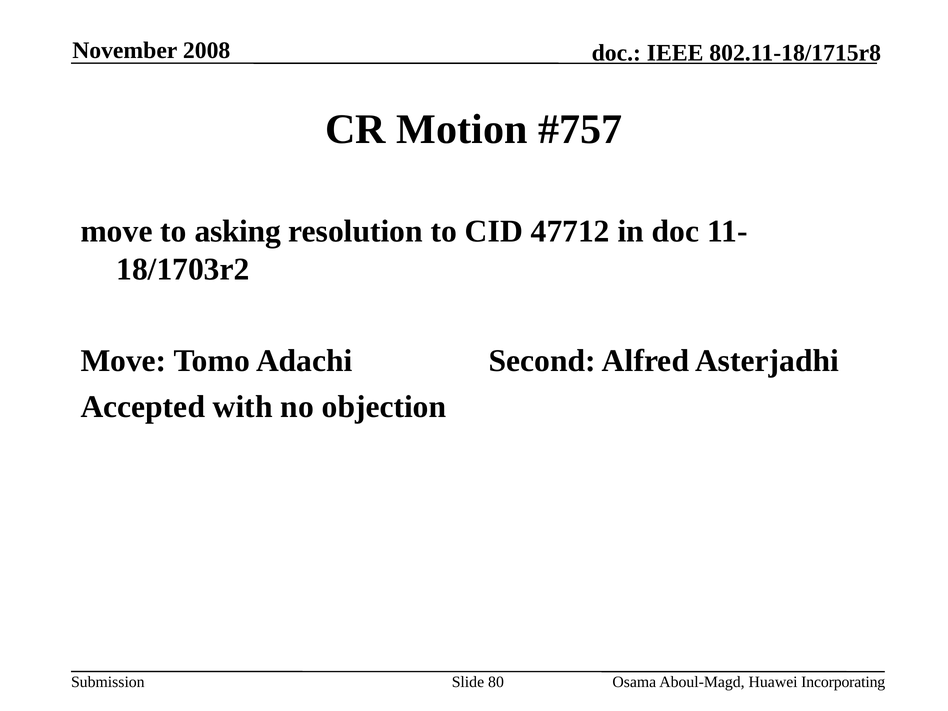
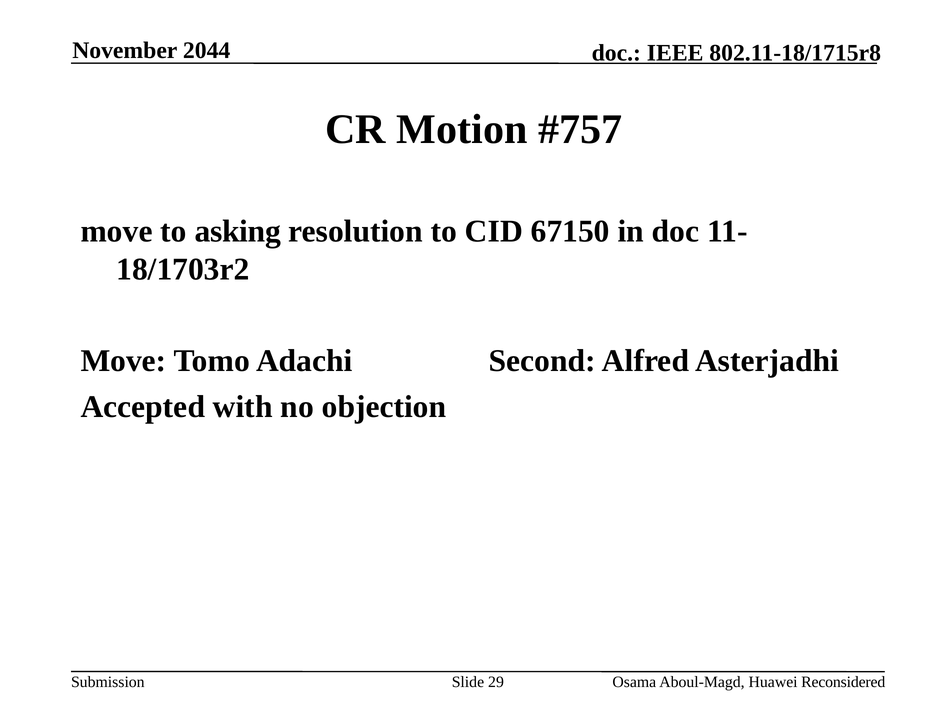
2008: 2008 -> 2044 (207, 50)
47712: 47712 -> 67150 (570, 231)
80: 80 -> 29 (496, 682)
Incorporating: Incorporating -> Reconsidered (843, 682)
